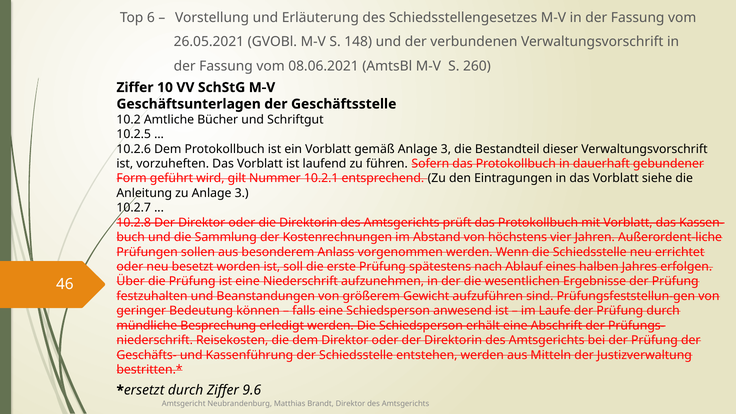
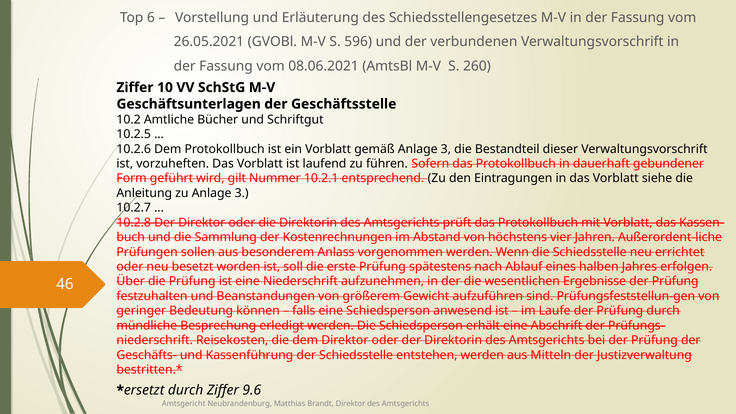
148: 148 -> 596 (358, 42)
